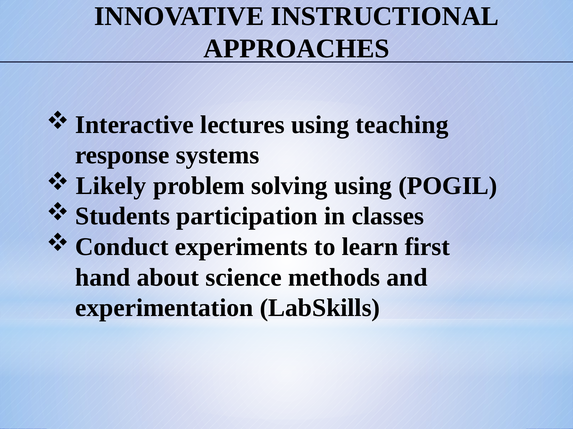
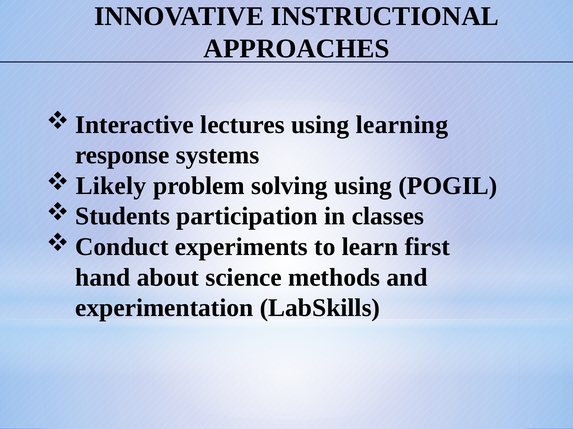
teaching: teaching -> learning (402, 125)
